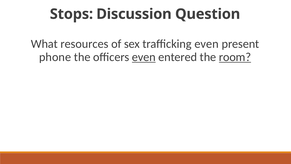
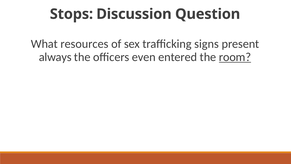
trafficking even: even -> signs (207, 44)
phone: phone -> always (55, 57)
even underline: present -> none (144, 57)
